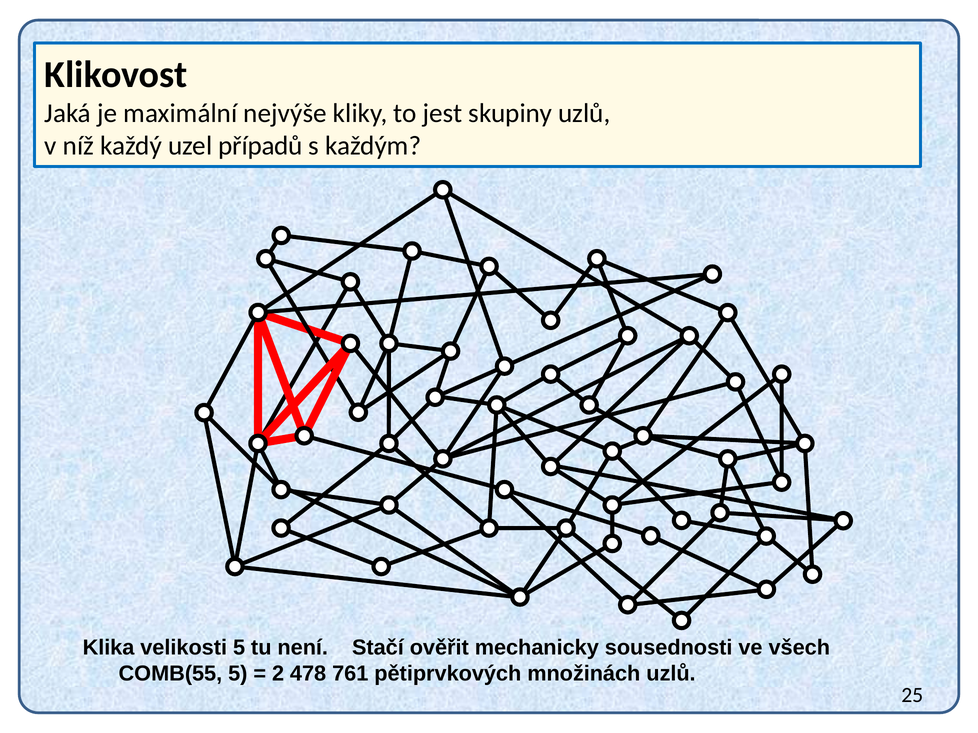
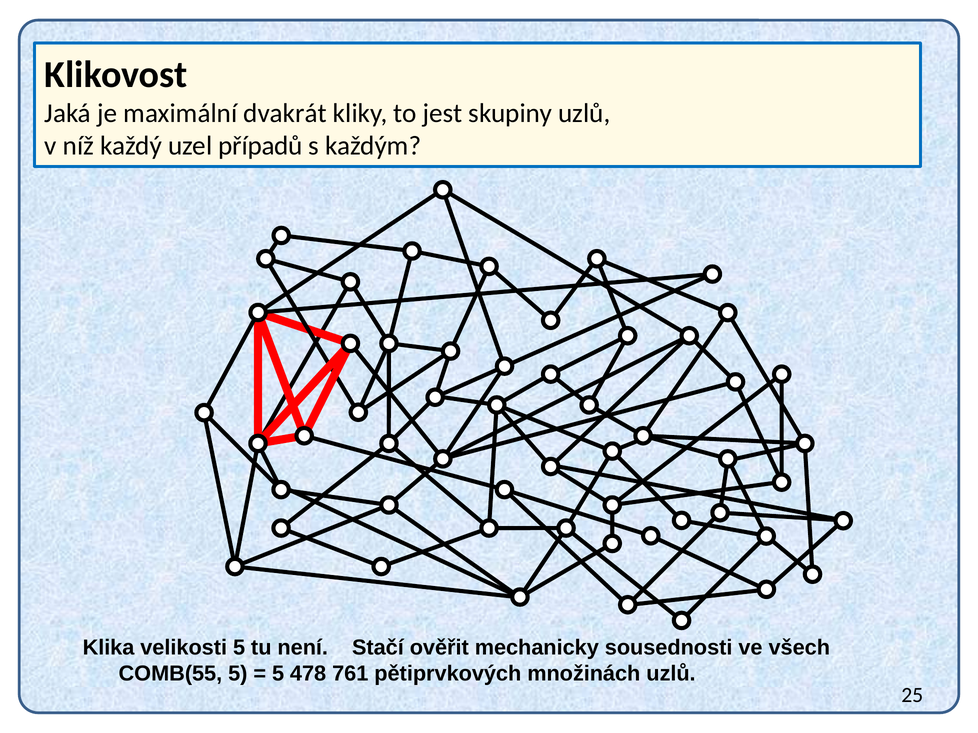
nejvýše: nejvýše -> dvakrát (285, 113)
2: 2 -> 5 (278, 674)
